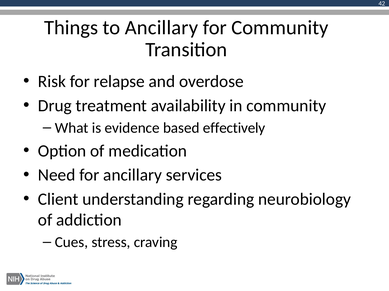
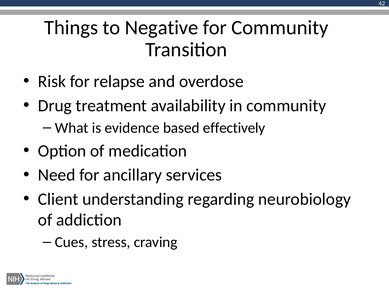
to Ancillary: Ancillary -> Negative (162, 28)
